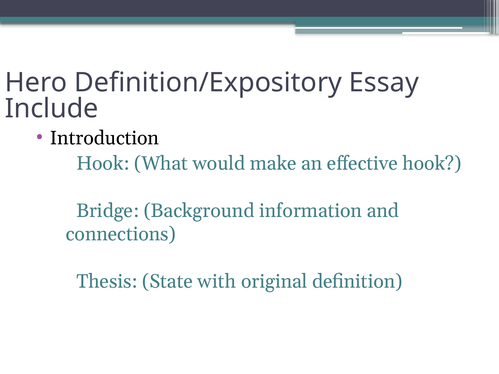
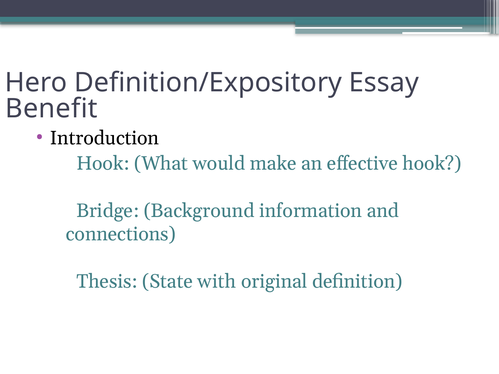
Include: Include -> Benefit (51, 109)
